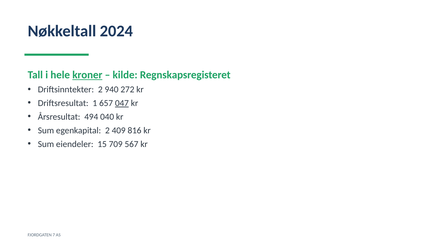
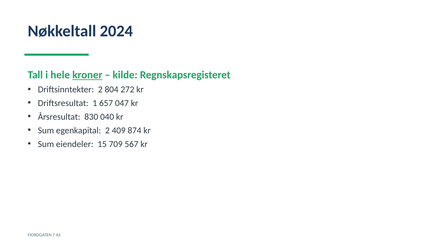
940: 940 -> 804 (112, 89)
047 underline: present -> none (122, 103)
494: 494 -> 830 (91, 117)
816: 816 -> 874 (135, 130)
